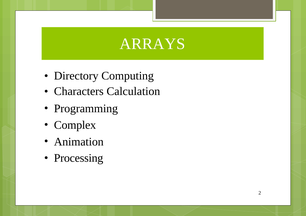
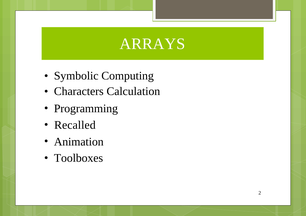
Directory: Directory -> Symbolic (76, 76)
Complex: Complex -> Recalled (75, 125)
Processing: Processing -> Toolboxes (79, 158)
